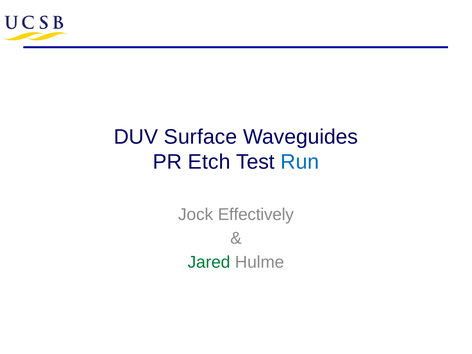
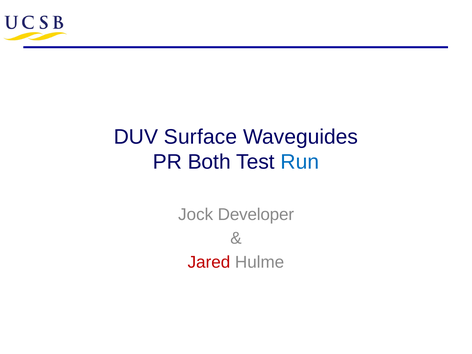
Etch: Etch -> Both (209, 162)
Effectively: Effectively -> Developer (256, 214)
Jared colour: green -> red (209, 262)
